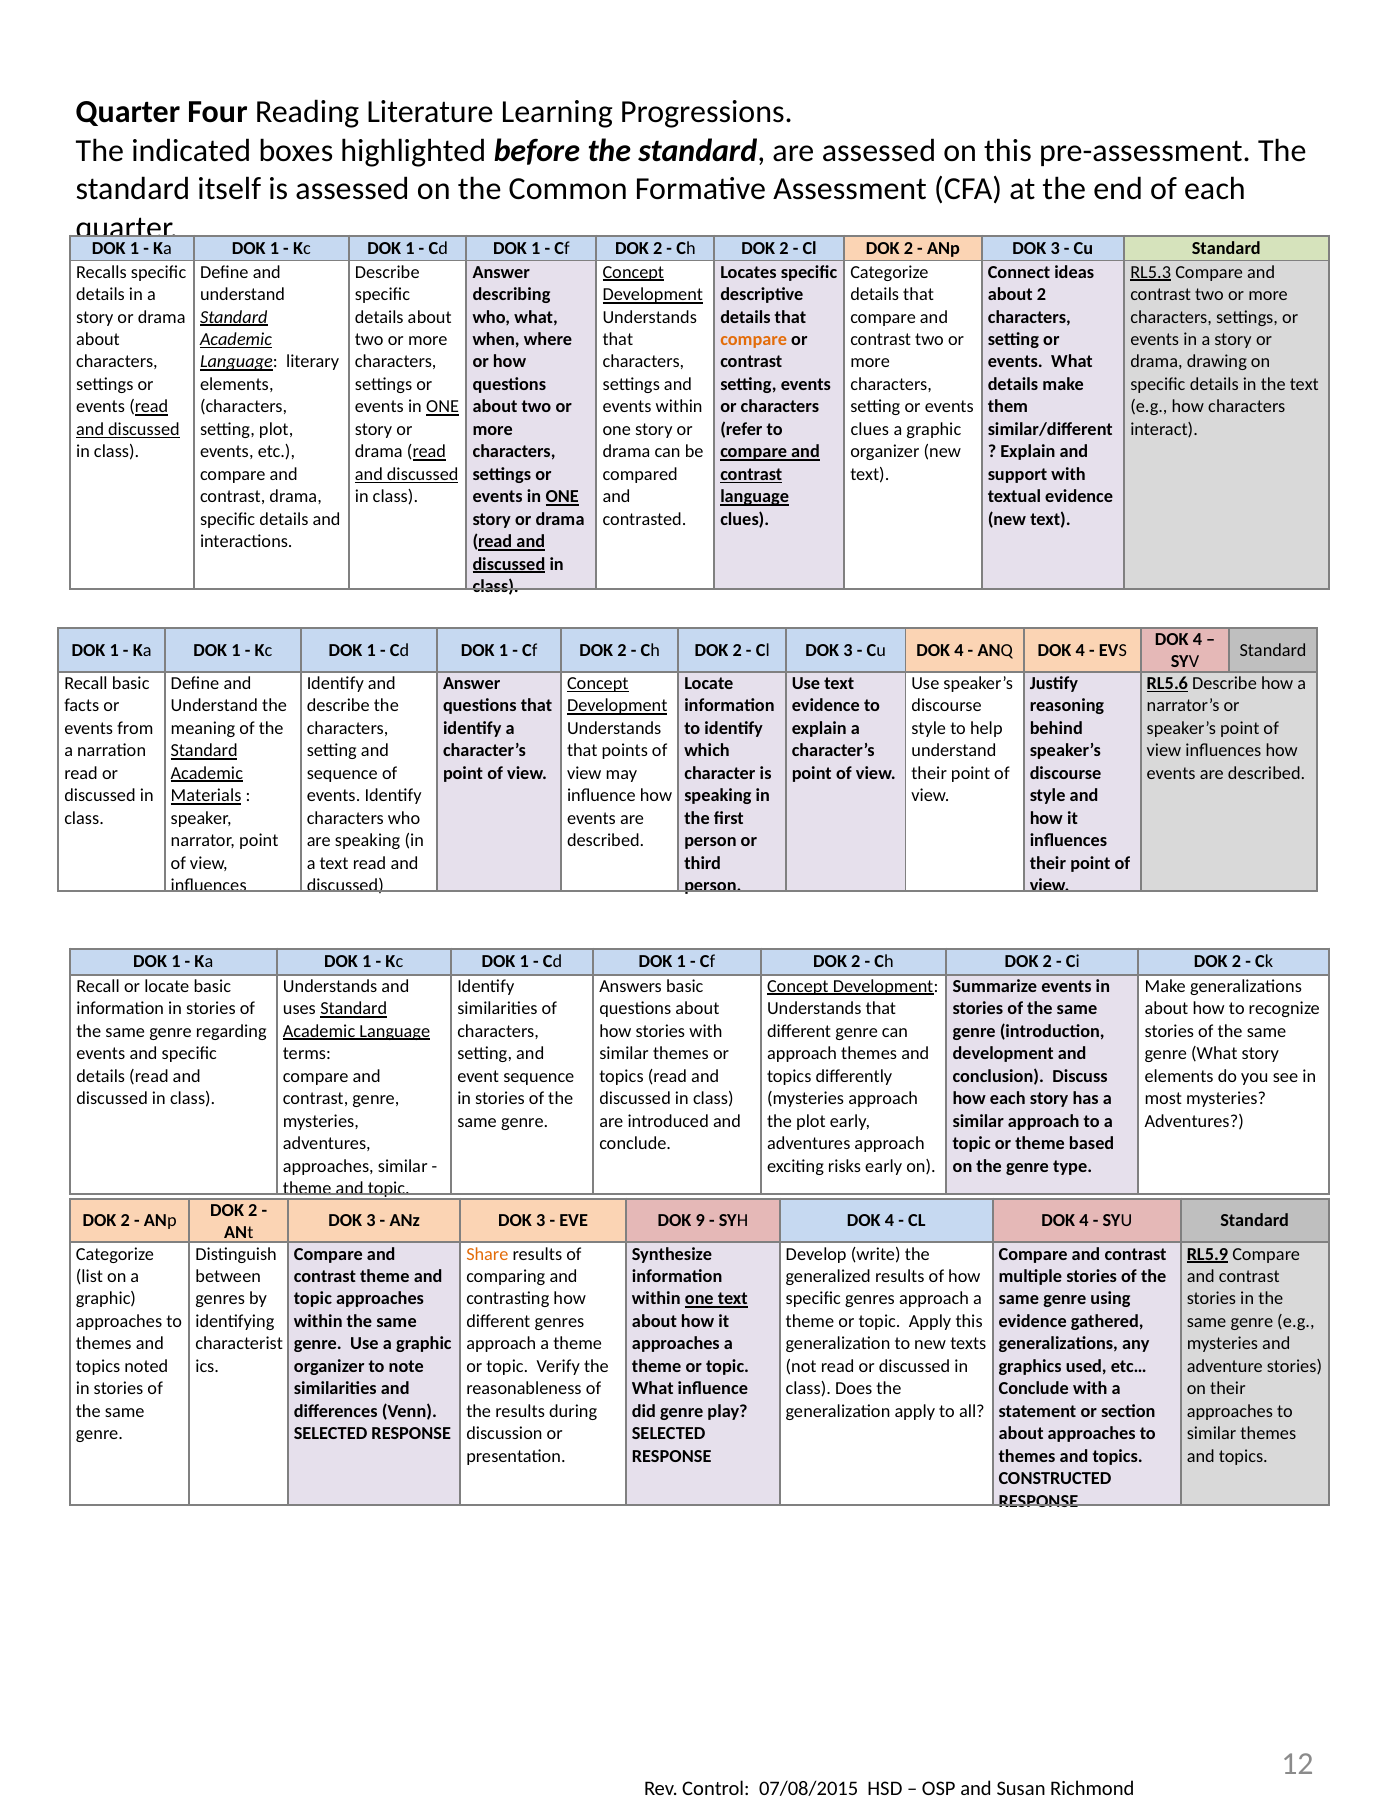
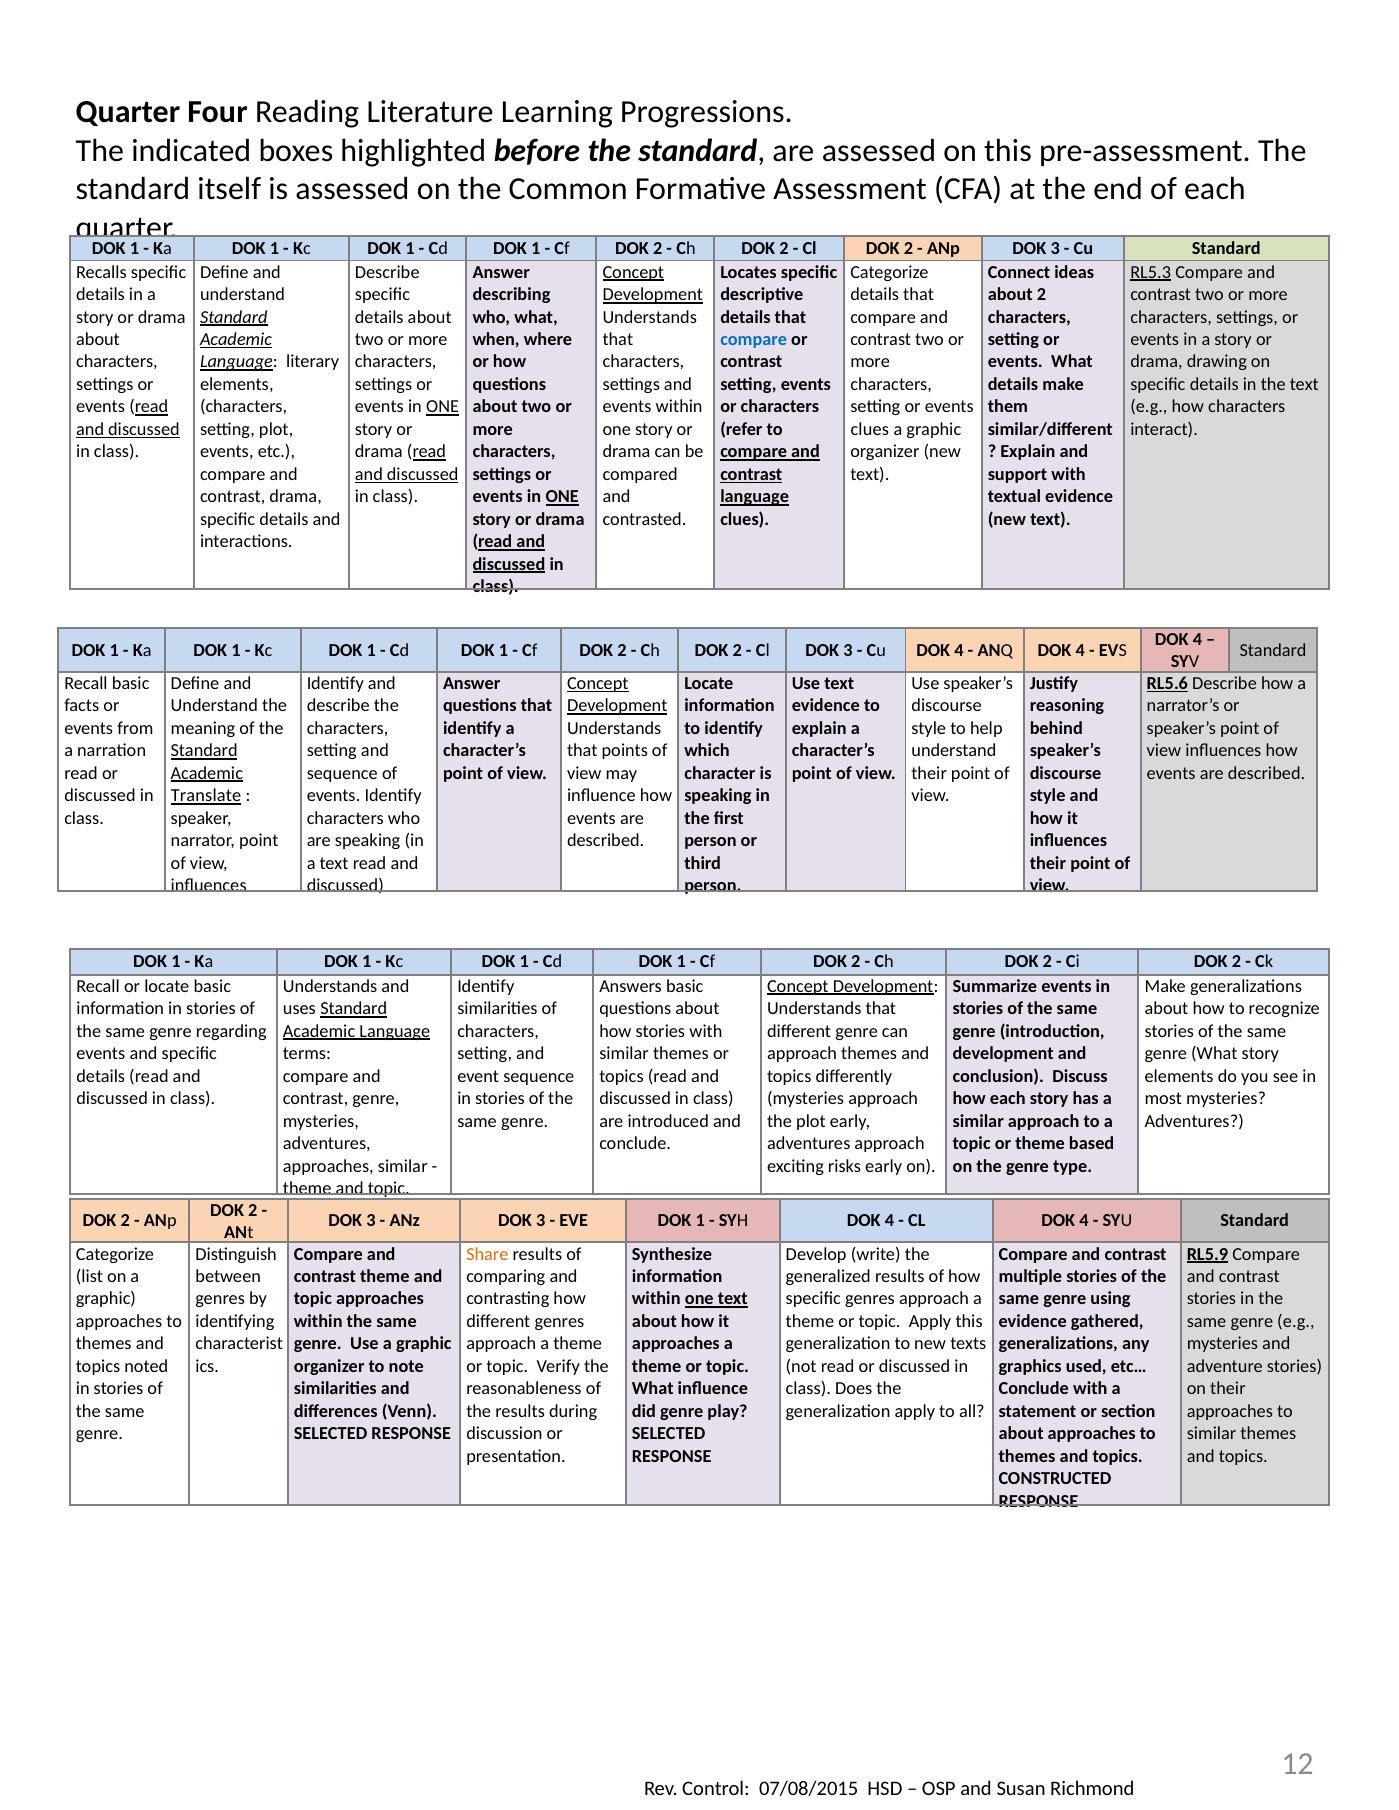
compare colour: orange -> blue (754, 340)
Materials: Materials -> Translate (206, 796)
EVE DOK 9: 9 -> 1 (700, 1221)
